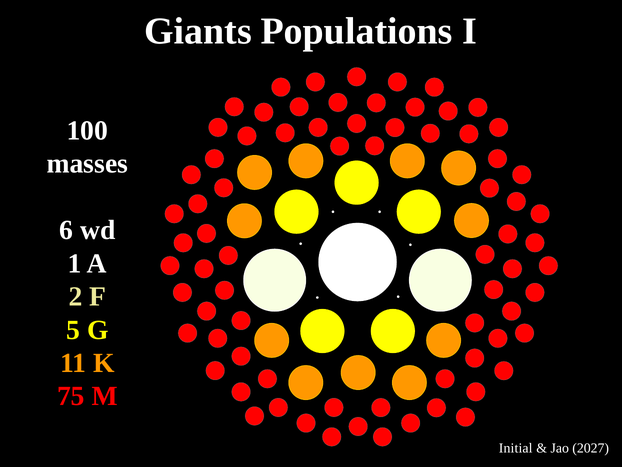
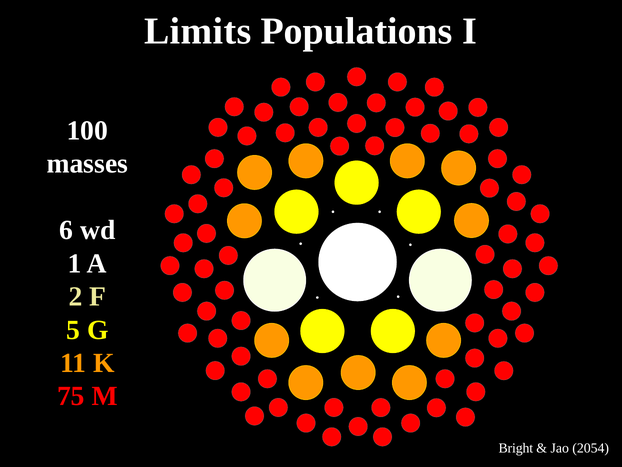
Giants: Giants -> Limits (198, 31)
Initial: Initial -> Bright (516, 448)
2027: 2027 -> 2054 (591, 448)
